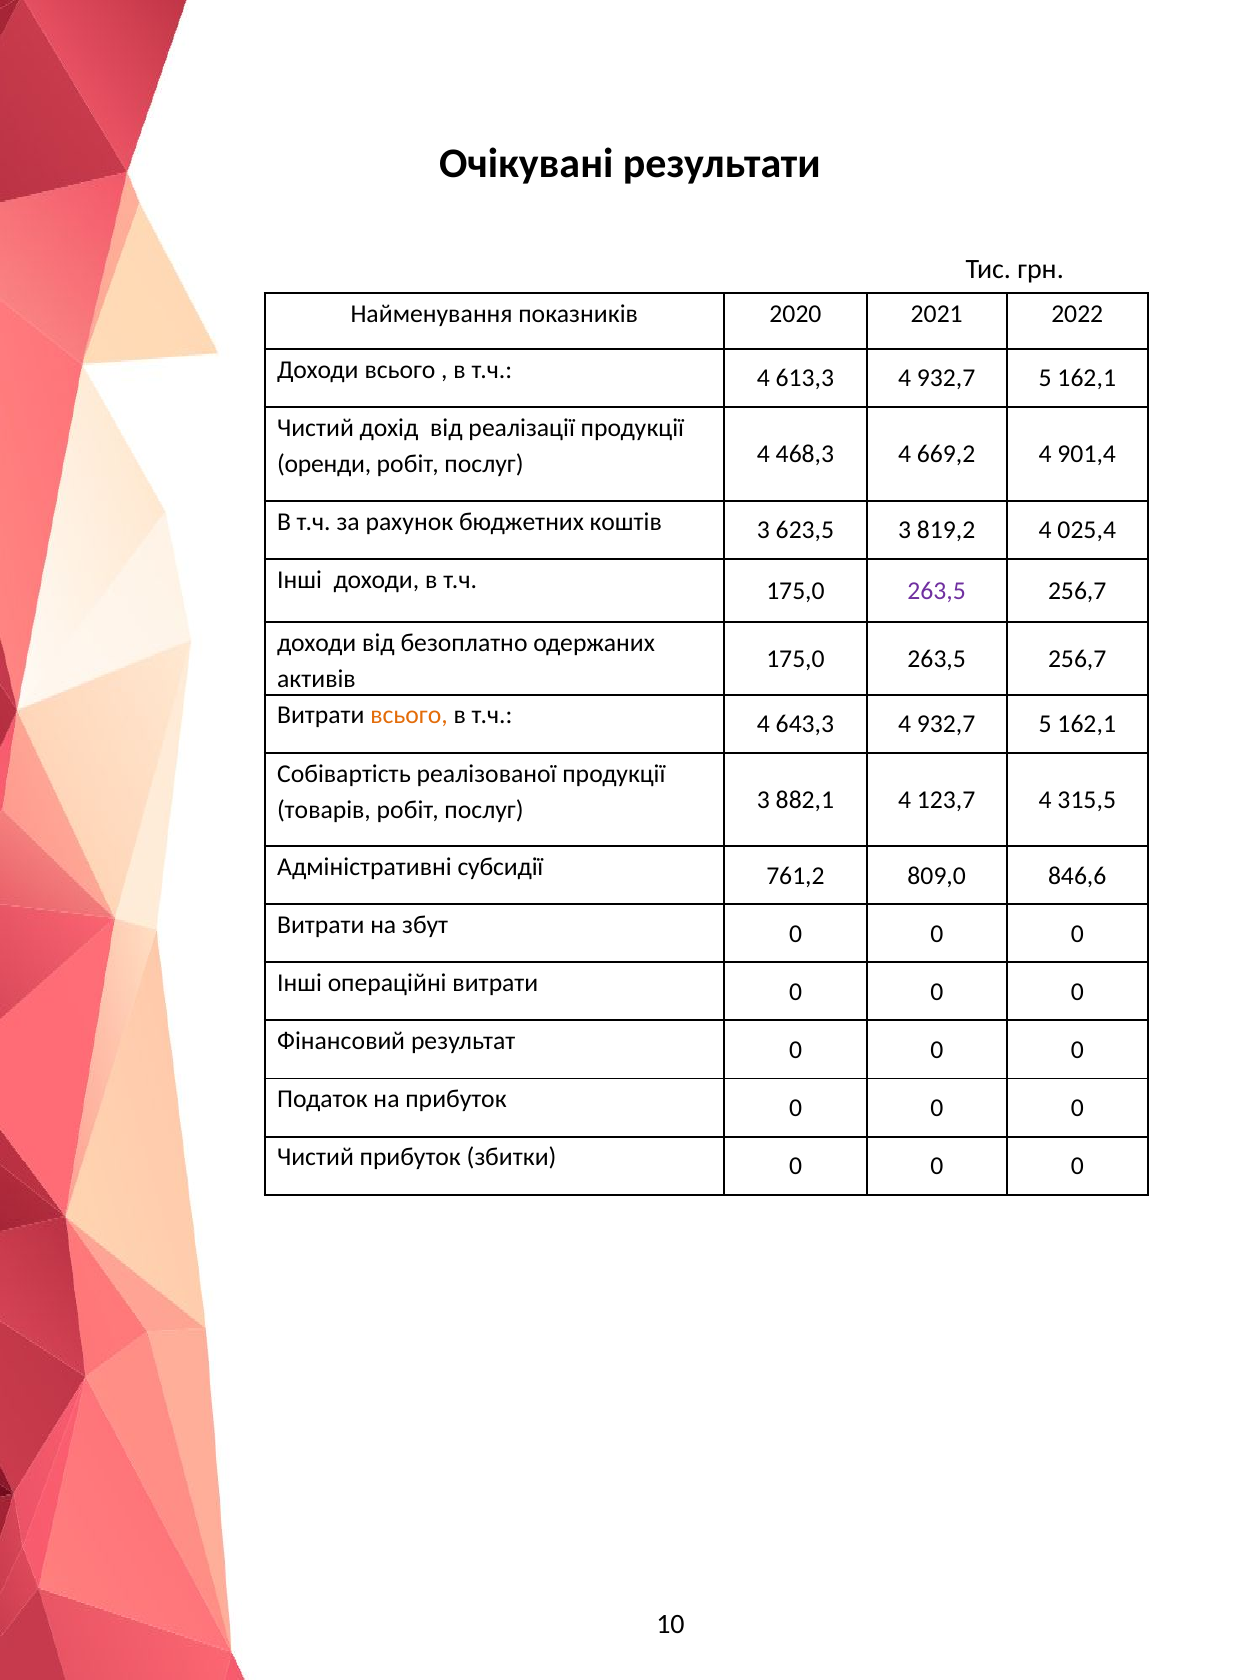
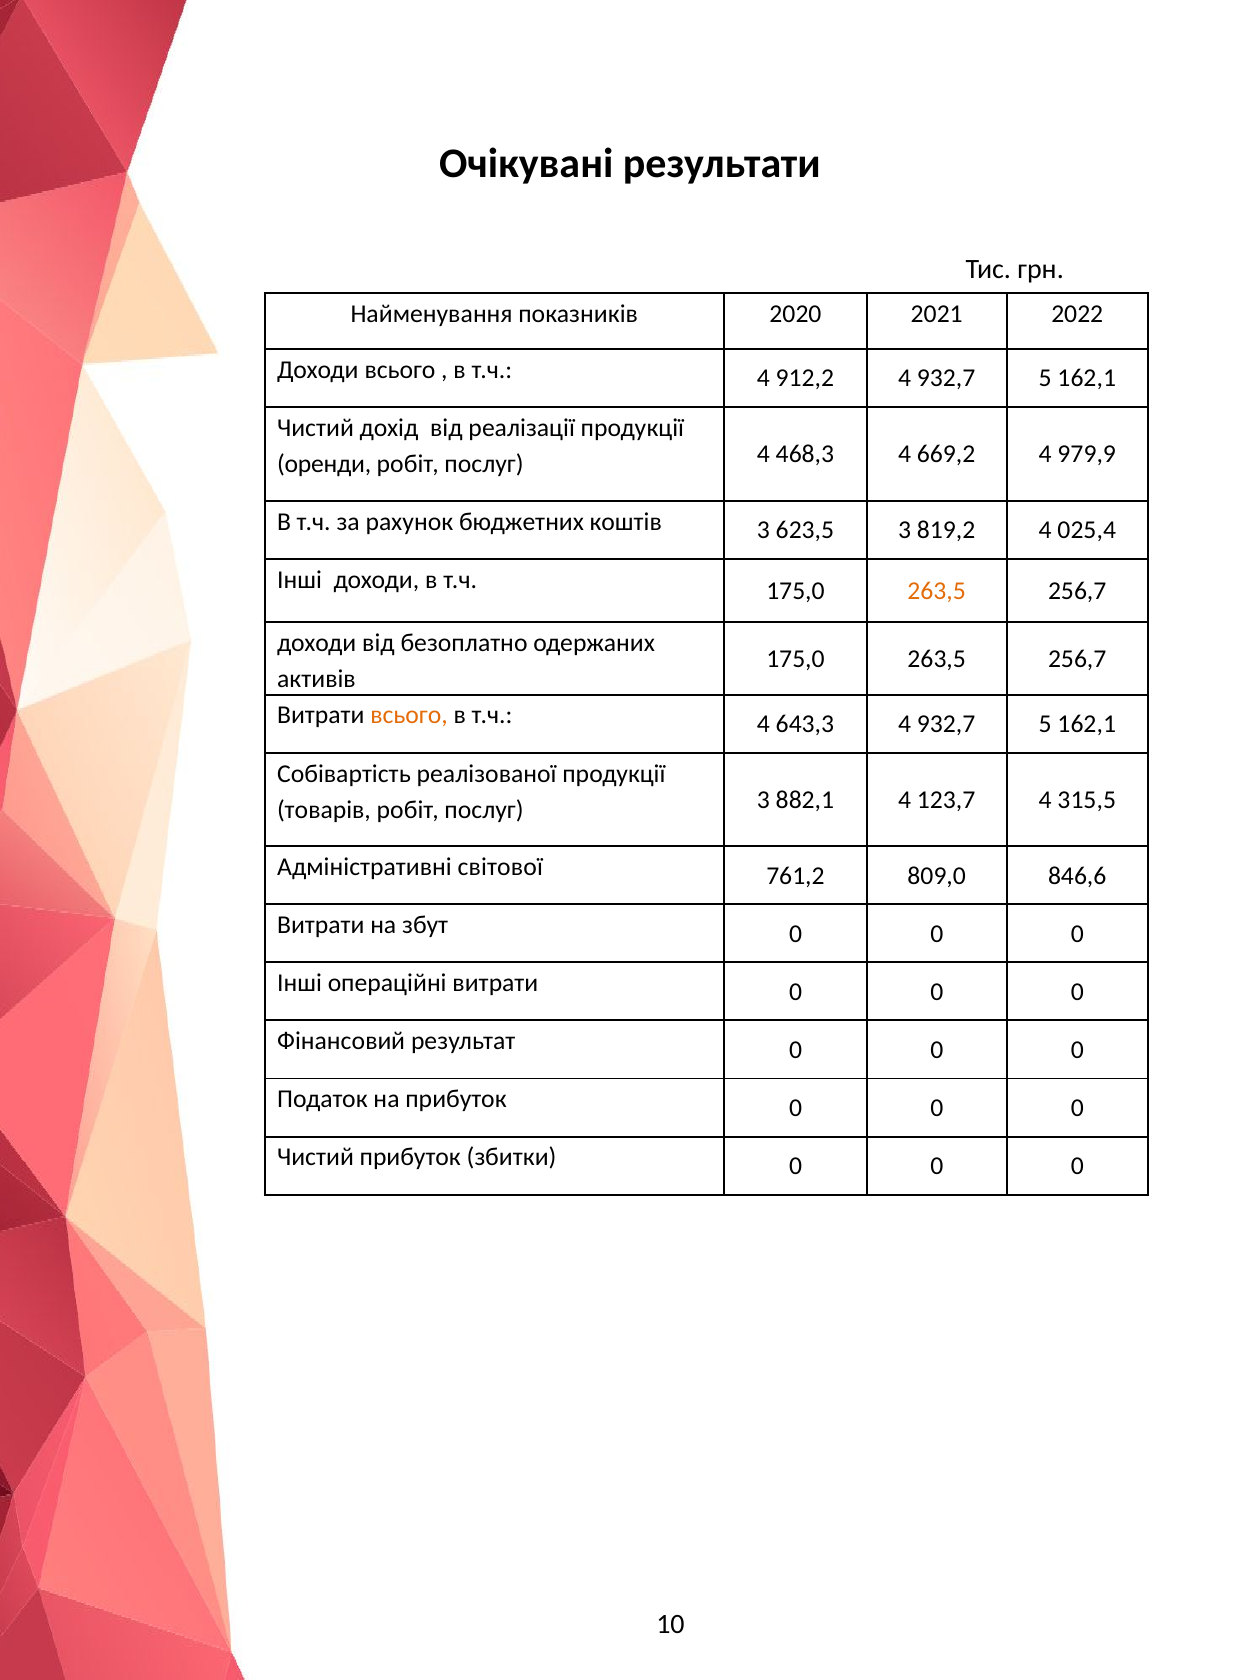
613,3: 613,3 -> 912,2 (805, 379)
901,4: 901,4 -> 979,9 (1087, 454)
263,5 colour: purple -> orange (937, 591)
субсидії: субсидії -> світової (500, 867)
